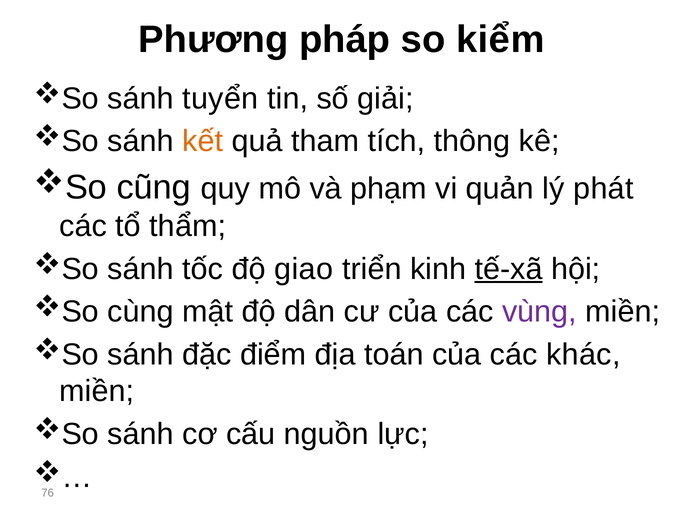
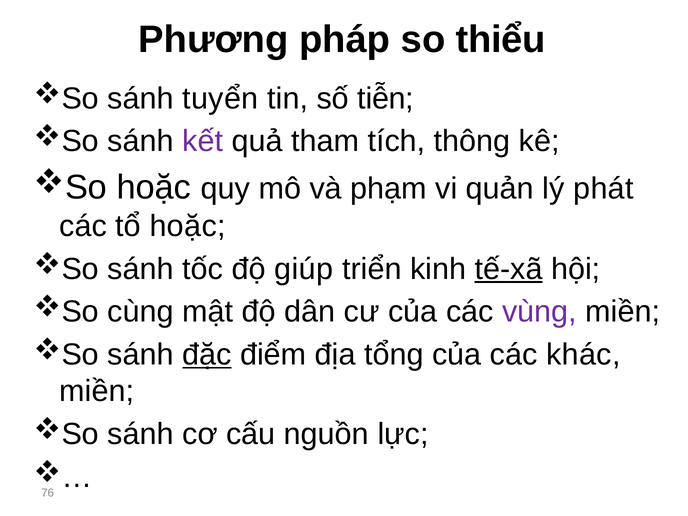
kiểm: kiểm -> thiểu (501, 40)
giải: giải -> tiễn (386, 98)
kết colour: orange -> purple (203, 141)
So cũng: cũng -> hoặc (154, 187)
tổ thẩm: thẩm -> hoặc (188, 226)
giao: giao -> giúp (304, 269)
đặc underline: none -> present (207, 355)
toán: toán -> tổng (394, 355)
